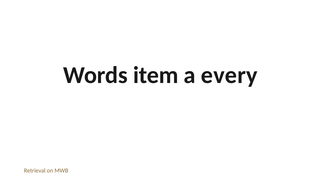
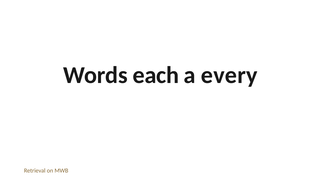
item: item -> each (156, 75)
